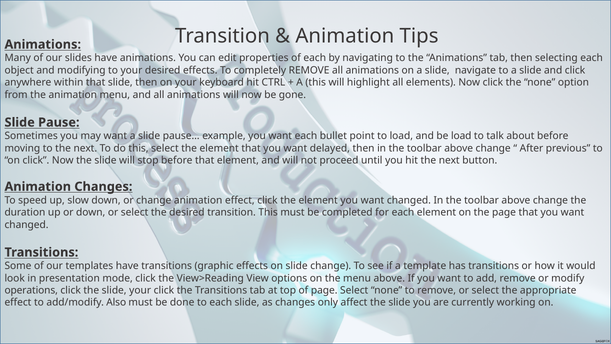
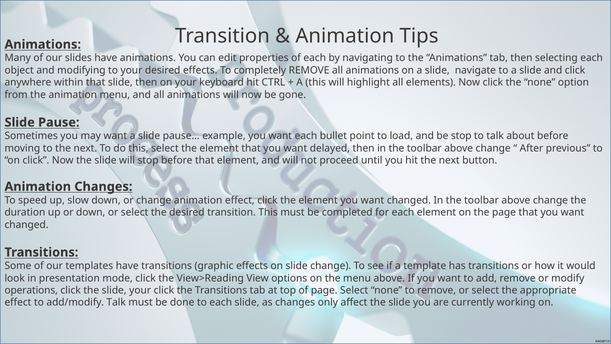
be load: load -> stop (461, 136)
add/modify Also: Also -> Talk (116, 302)
